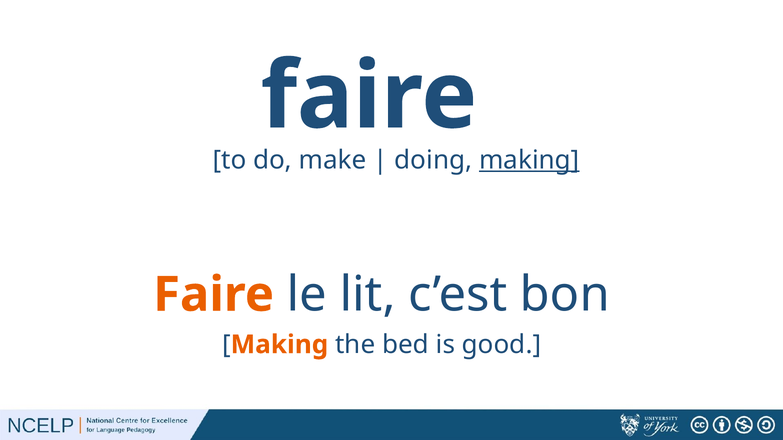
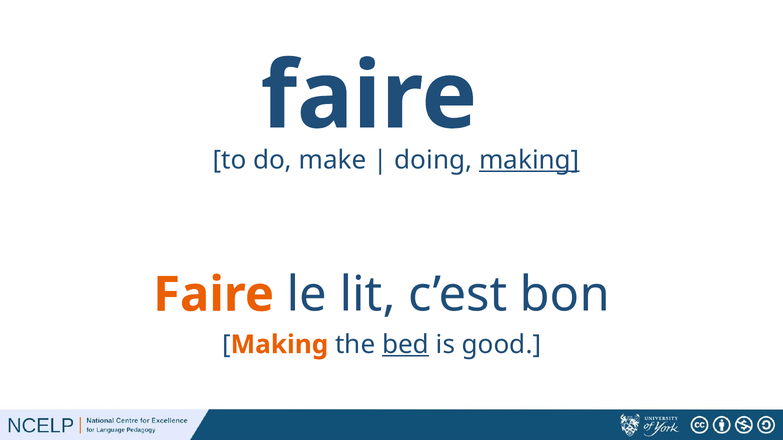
bed underline: none -> present (406, 345)
